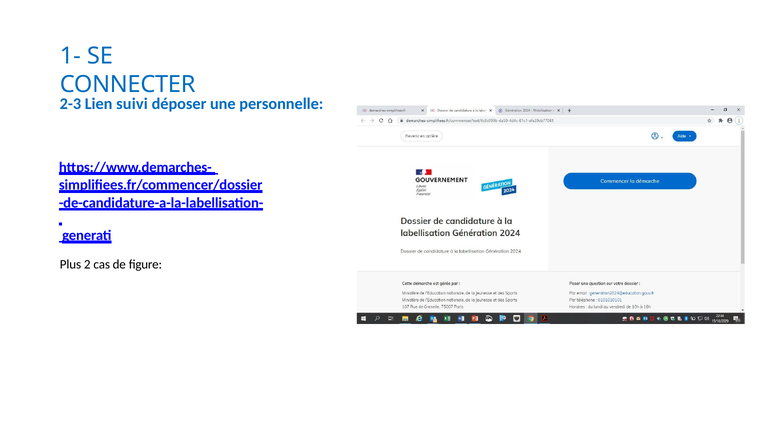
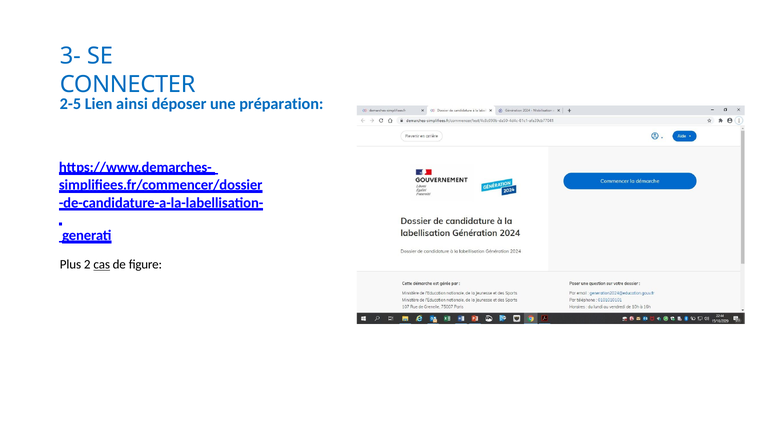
1-: 1- -> 3- (70, 56)
2-3: 2-3 -> 2-5 (70, 104)
suivi: suivi -> ainsi (132, 104)
personnelle: personnelle -> préparation (281, 104)
cas underline: none -> present (102, 265)
